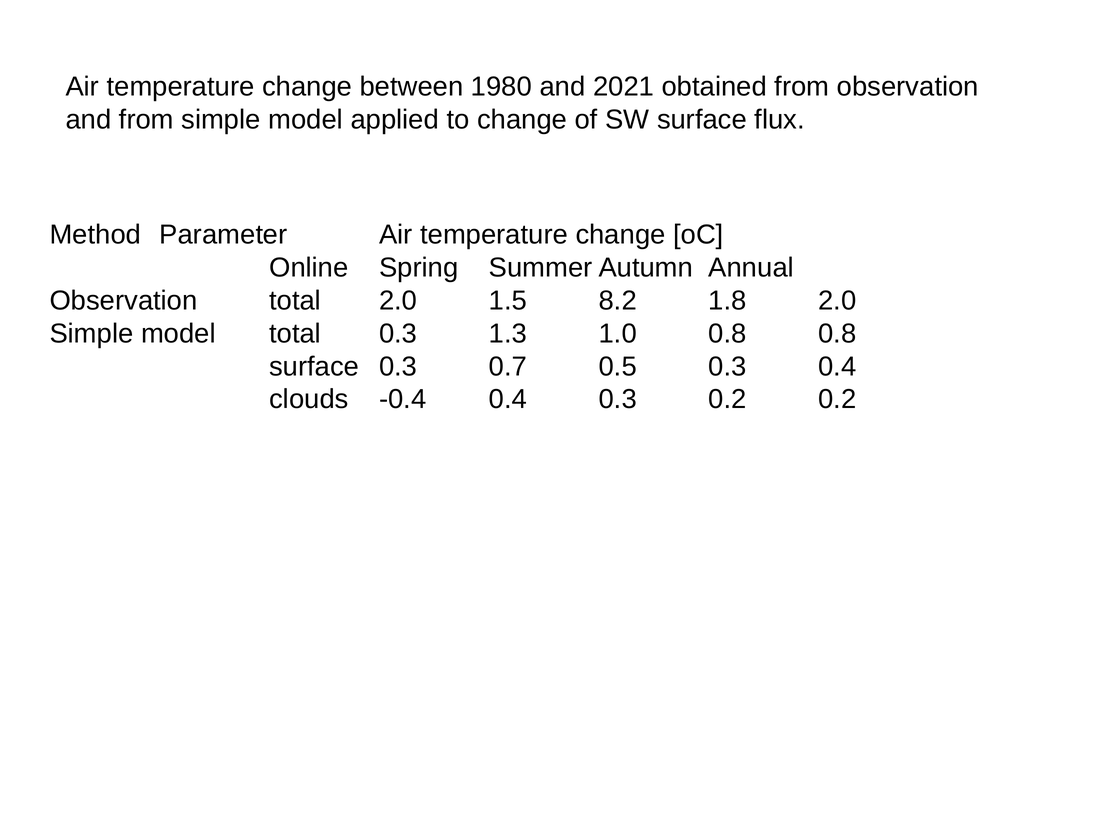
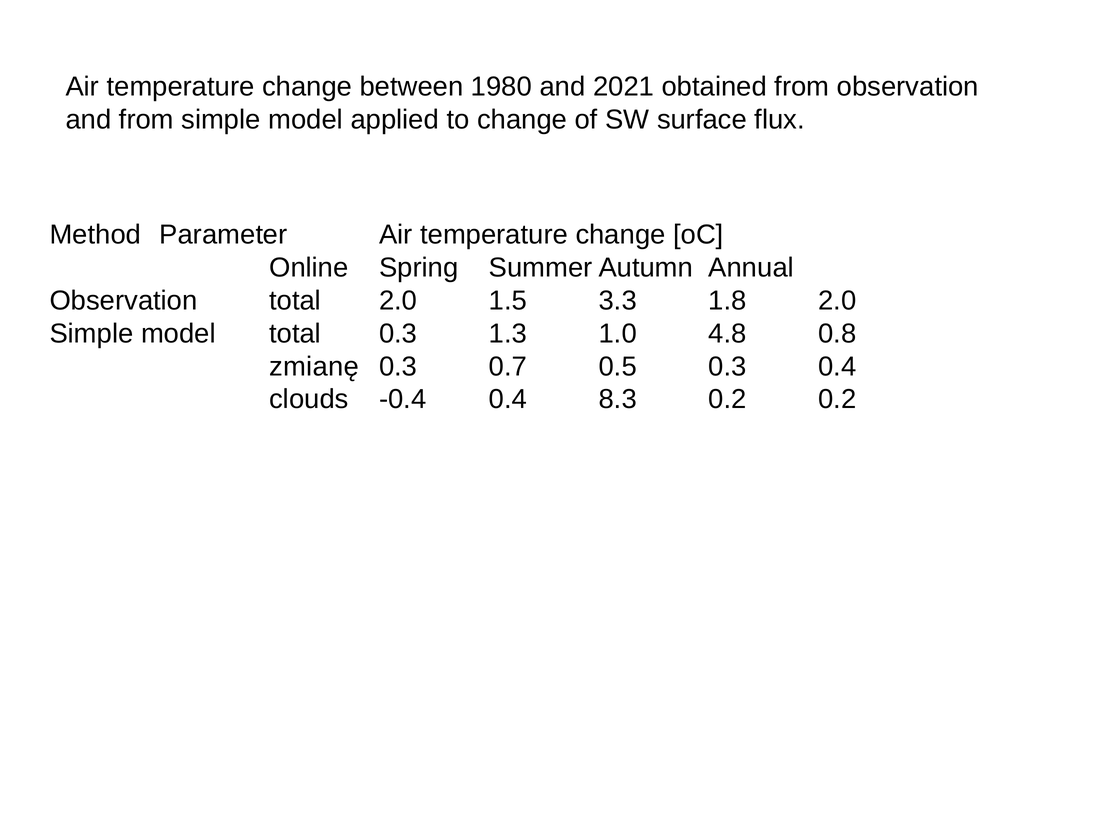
8.2: 8.2 -> 3.3 (618, 301)
1.0 0.8: 0.8 -> 4.8 (728, 334)
surface: surface -> zmianę (314, 367)
0.4 0.3: 0.3 -> 8.3 (618, 400)
